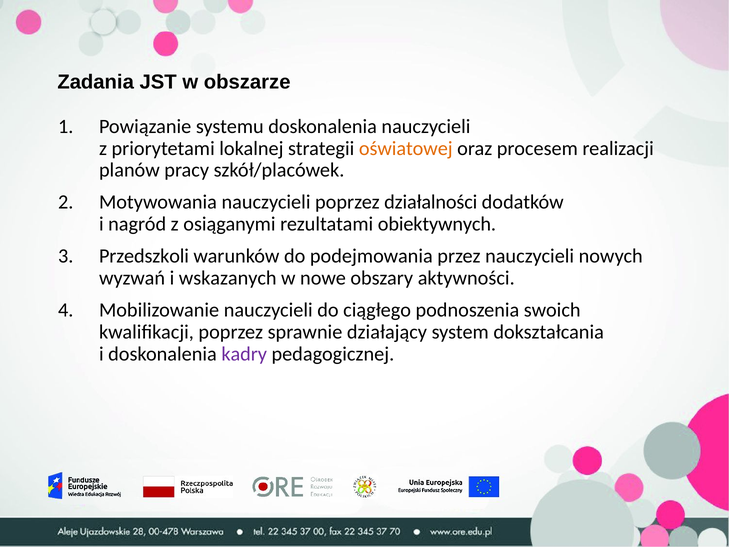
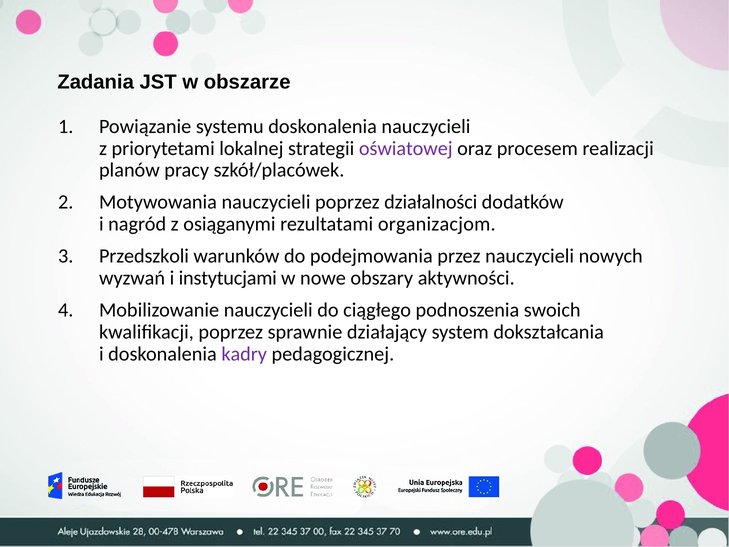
oświatowej colour: orange -> purple (406, 148)
obiektywnych: obiektywnych -> organizacjom (437, 224)
wskazanych: wskazanych -> instytucjami (228, 278)
